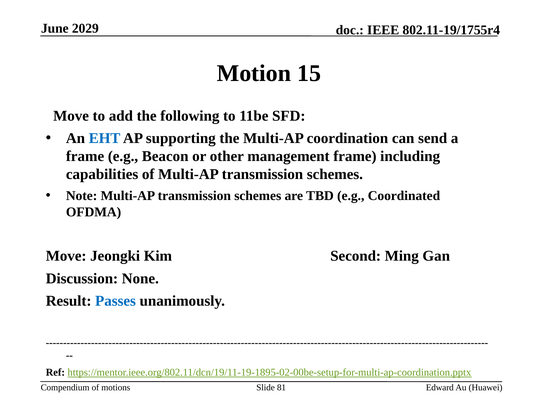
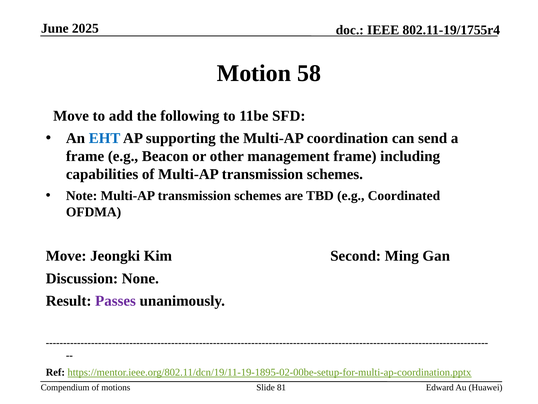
2029: 2029 -> 2025 (85, 29)
15: 15 -> 58 (309, 73)
Passes colour: blue -> purple (116, 301)
